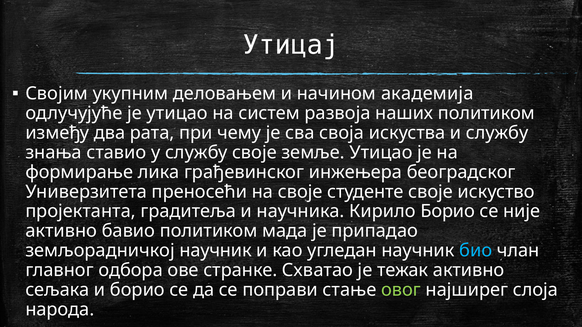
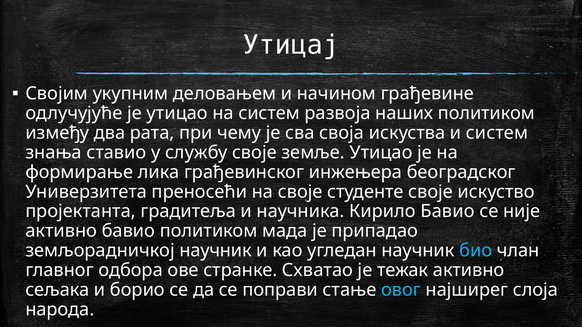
академија: академија -> грађевине (427, 94)
и службу: службу -> систем (497, 133)
Кирило Борио: Борио -> Бавио (447, 212)
овог colour: light green -> light blue (401, 290)
